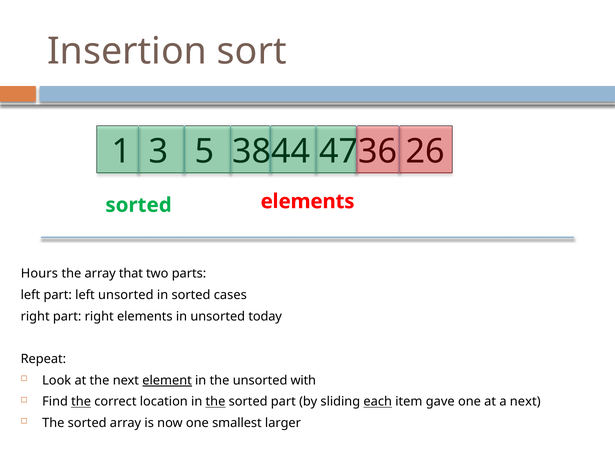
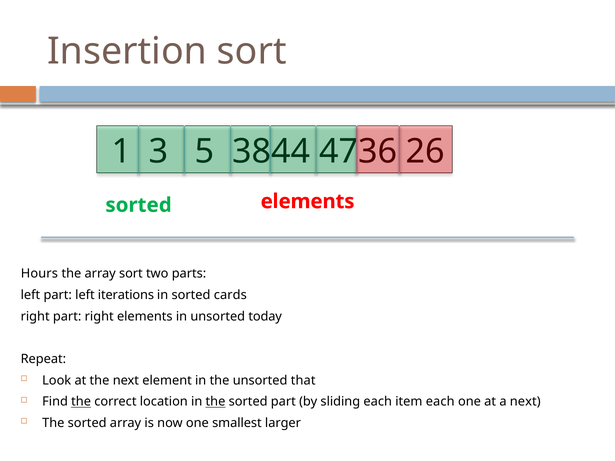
array that: that -> sort (131, 274)
left unsorted: unsorted -> iterations (126, 295)
cases: cases -> cards (230, 295)
element underline: present -> none (167, 381)
with: with -> that (303, 381)
each underline: present -> none (378, 402)
item gave: gave -> each (440, 402)
